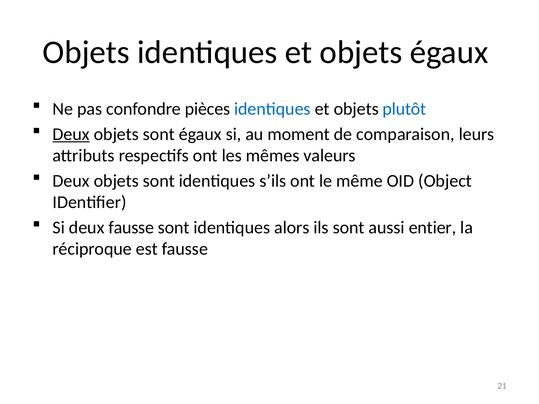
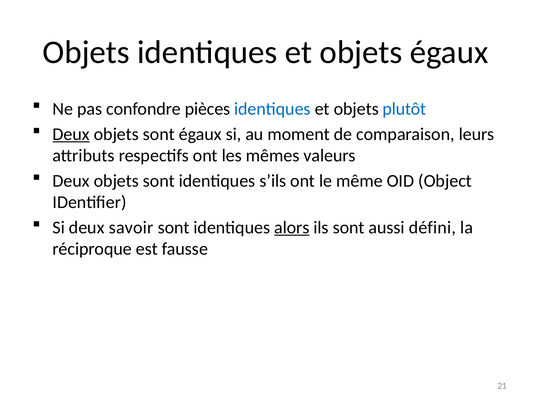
deux fausse: fausse -> savoir (131, 228)
alors underline: none -> present (292, 228)
entier: entier -> défini (432, 228)
